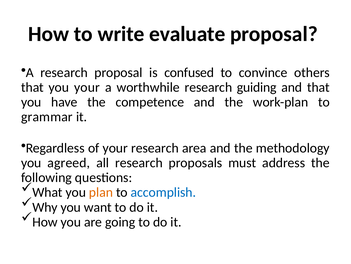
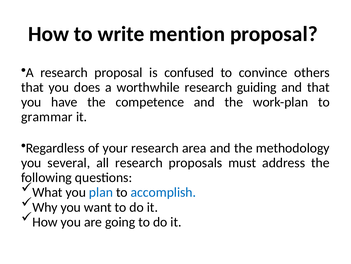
evaluate: evaluate -> mention (187, 34)
you your: your -> does (87, 87)
agreed: agreed -> several (69, 162)
plan colour: orange -> blue (101, 192)
